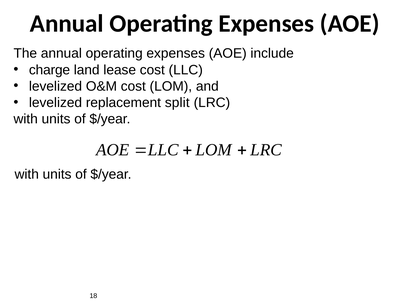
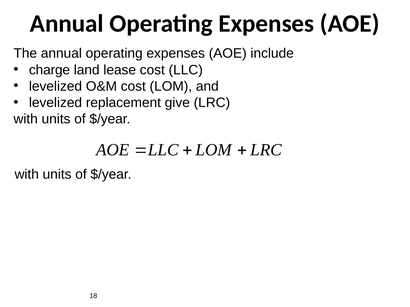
split: split -> give (177, 103)
